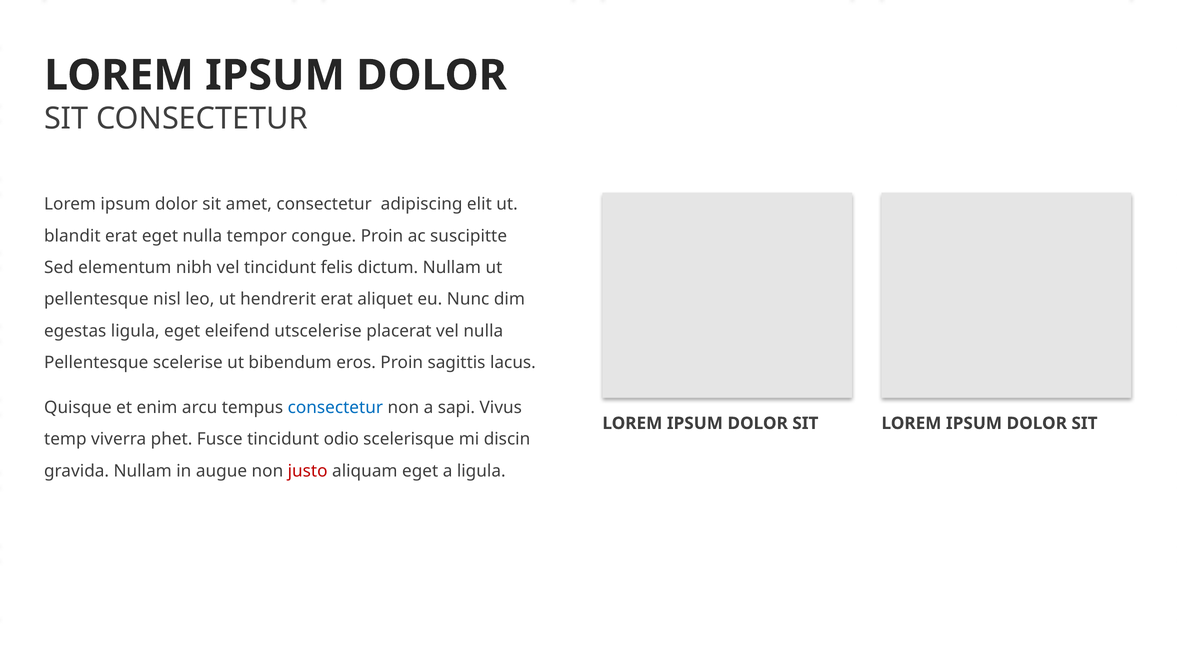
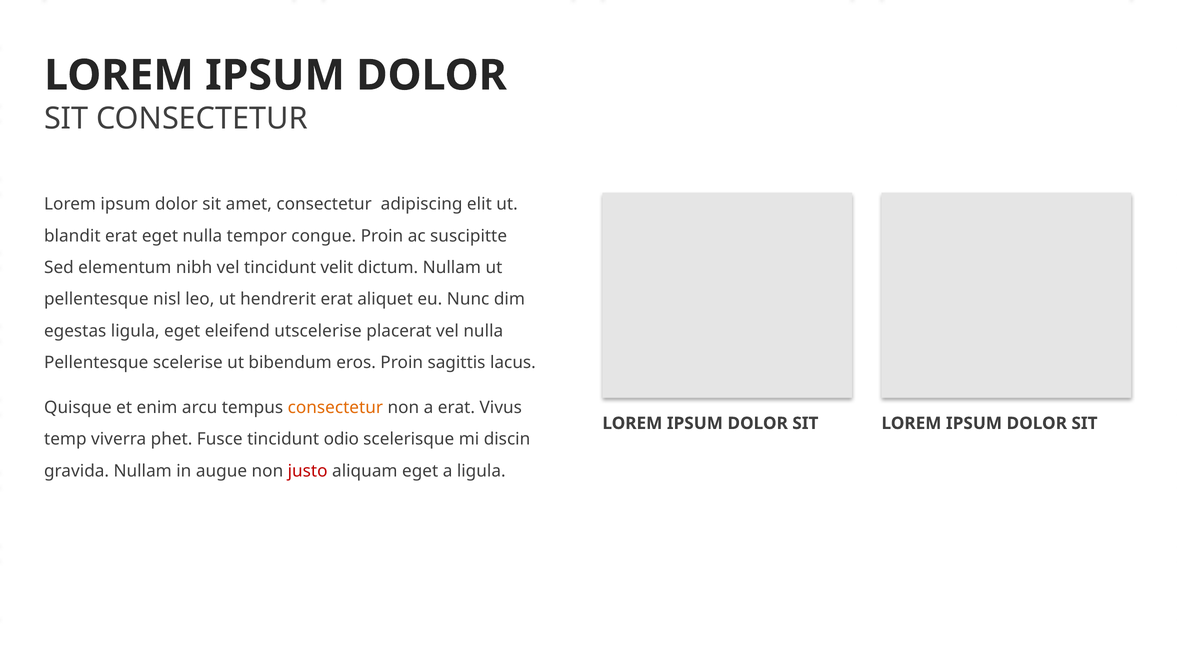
felis: felis -> velit (337, 268)
consectetur colour: blue -> orange (335, 408)
a sapi: sapi -> erat (456, 408)
